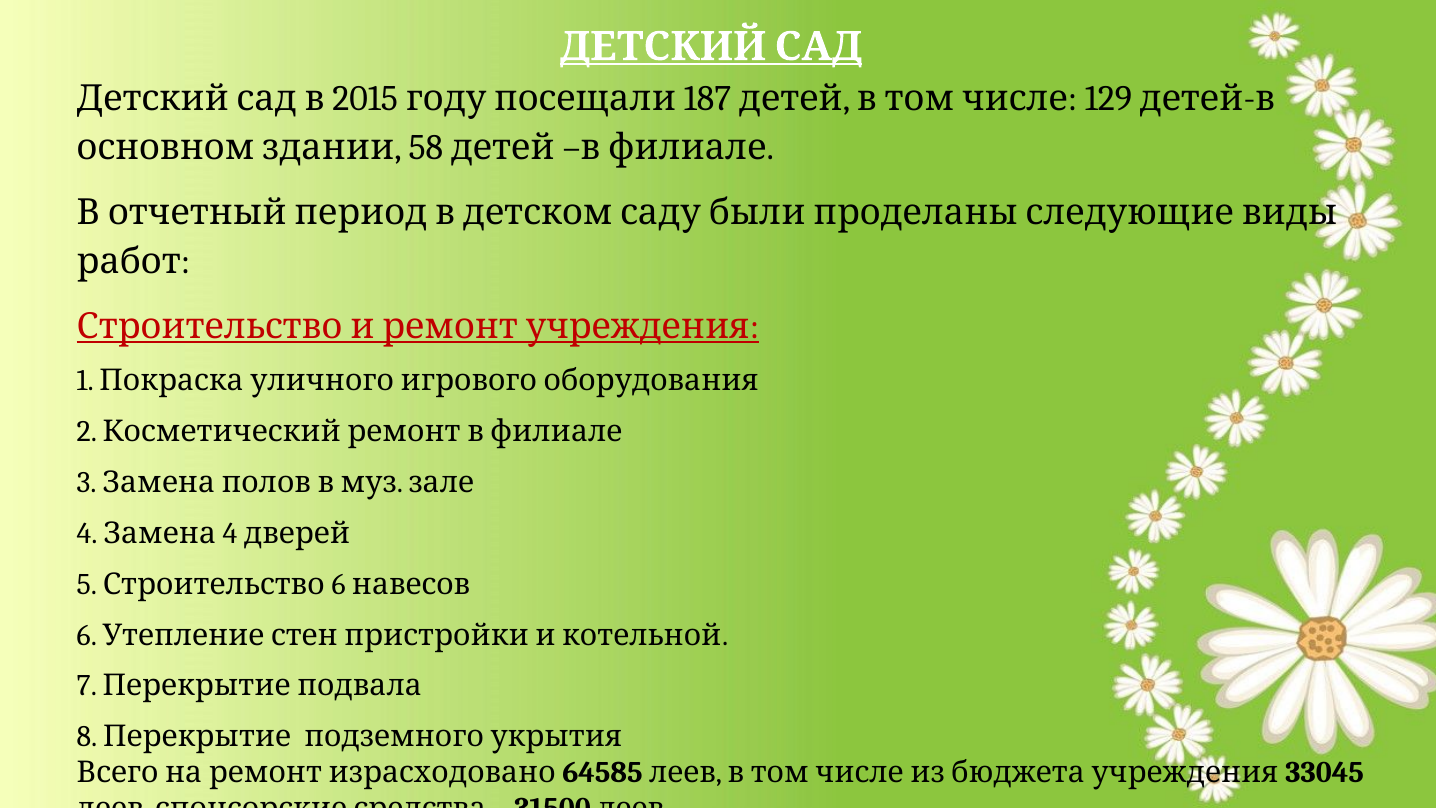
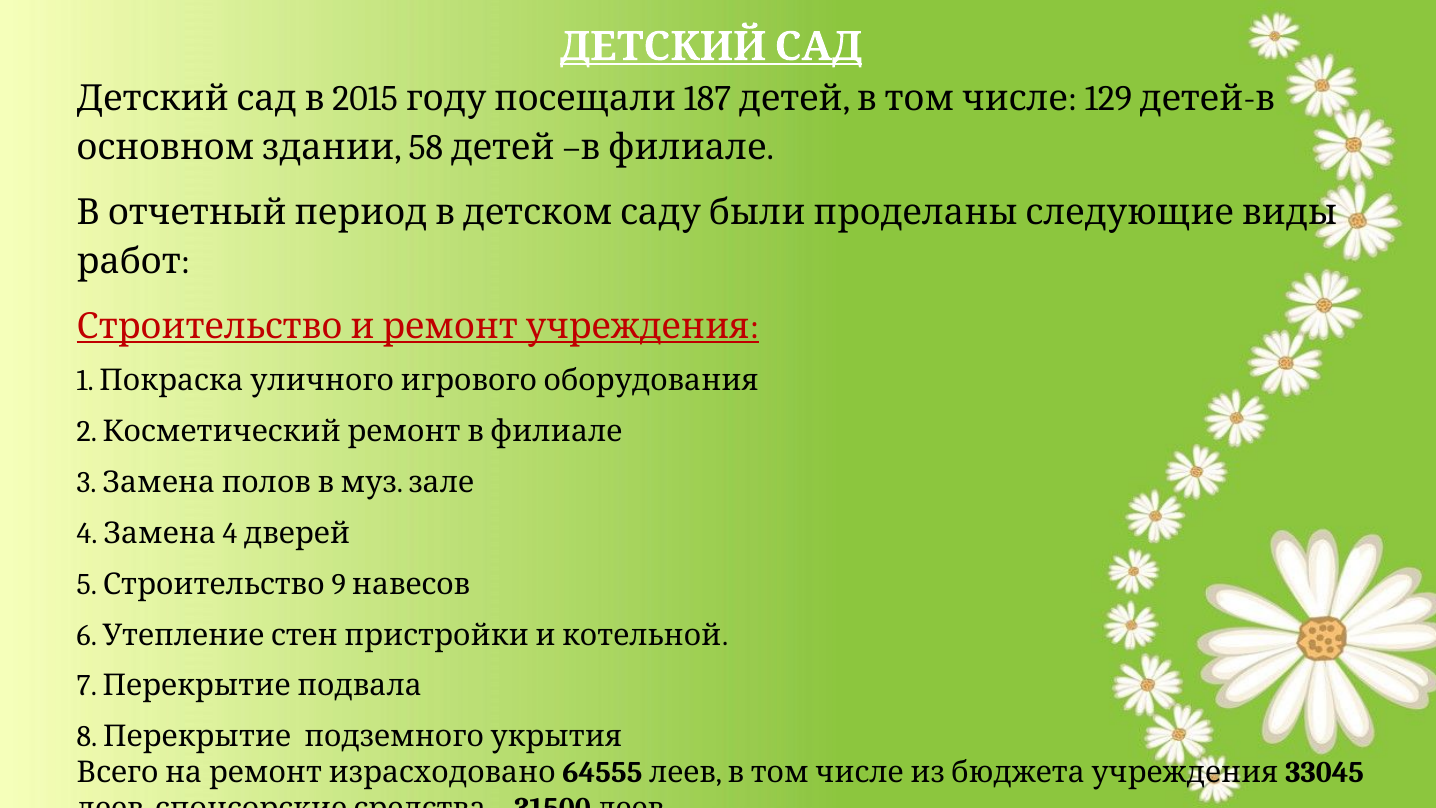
5 6: 6 -> 9 (339, 584)
64585: 64585 -> 64555 (602, 773)
